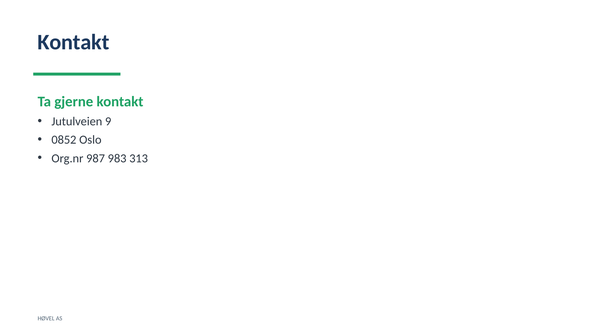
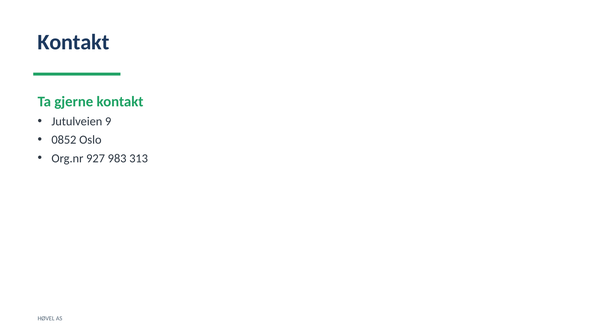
987: 987 -> 927 (96, 158)
